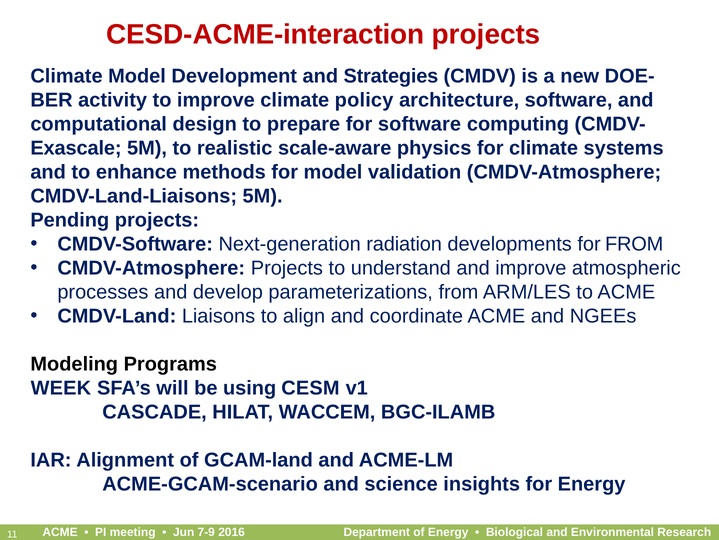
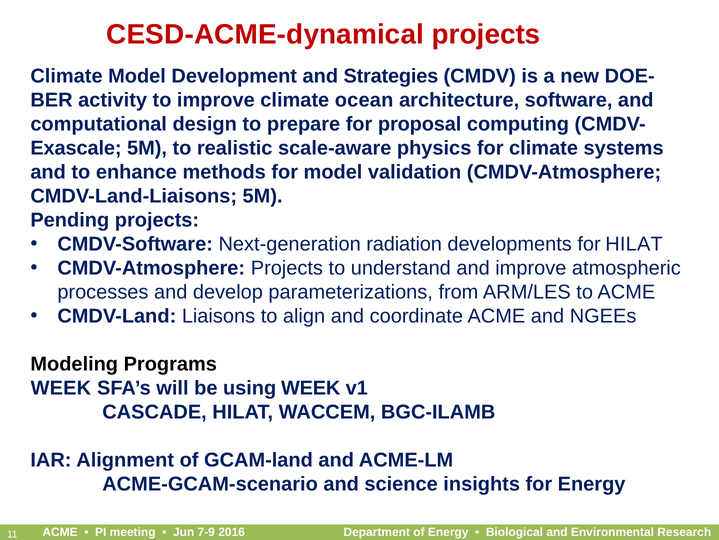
CESD-ACME-interaction: CESD-ACME-interaction -> CESD-ACME-dynamical (265, 35)
policy: policy -> ocean (364, 100)
for software: software -> proposal (420, 124)
for FROM: FROM -> HILAT (634, 244)
using CESM: CESM -> WEEK (311, 388)
